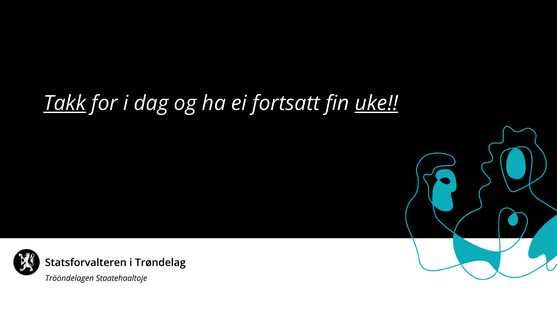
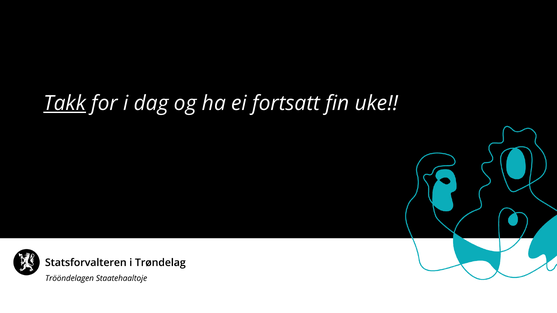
uke underline: present -> none (376, 103)
